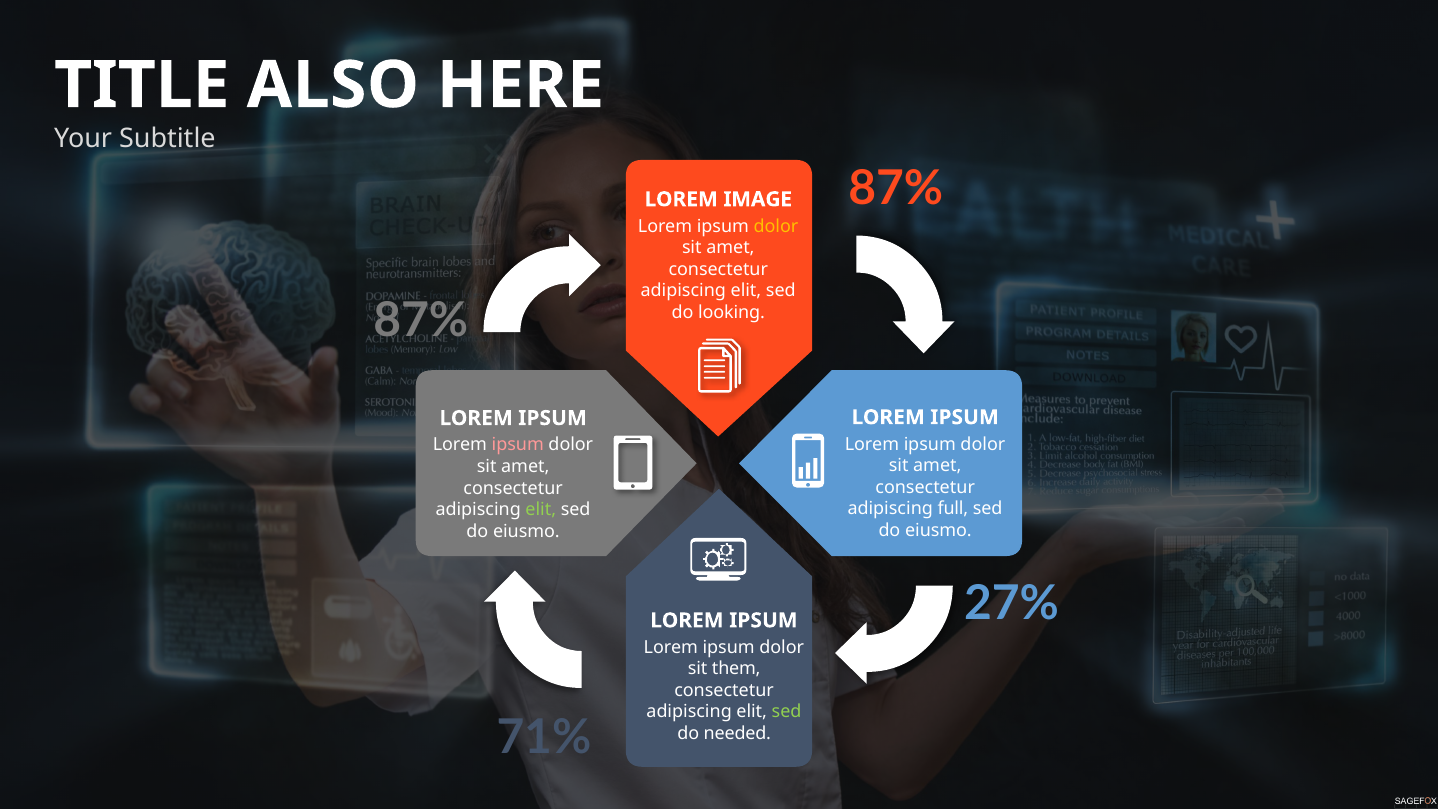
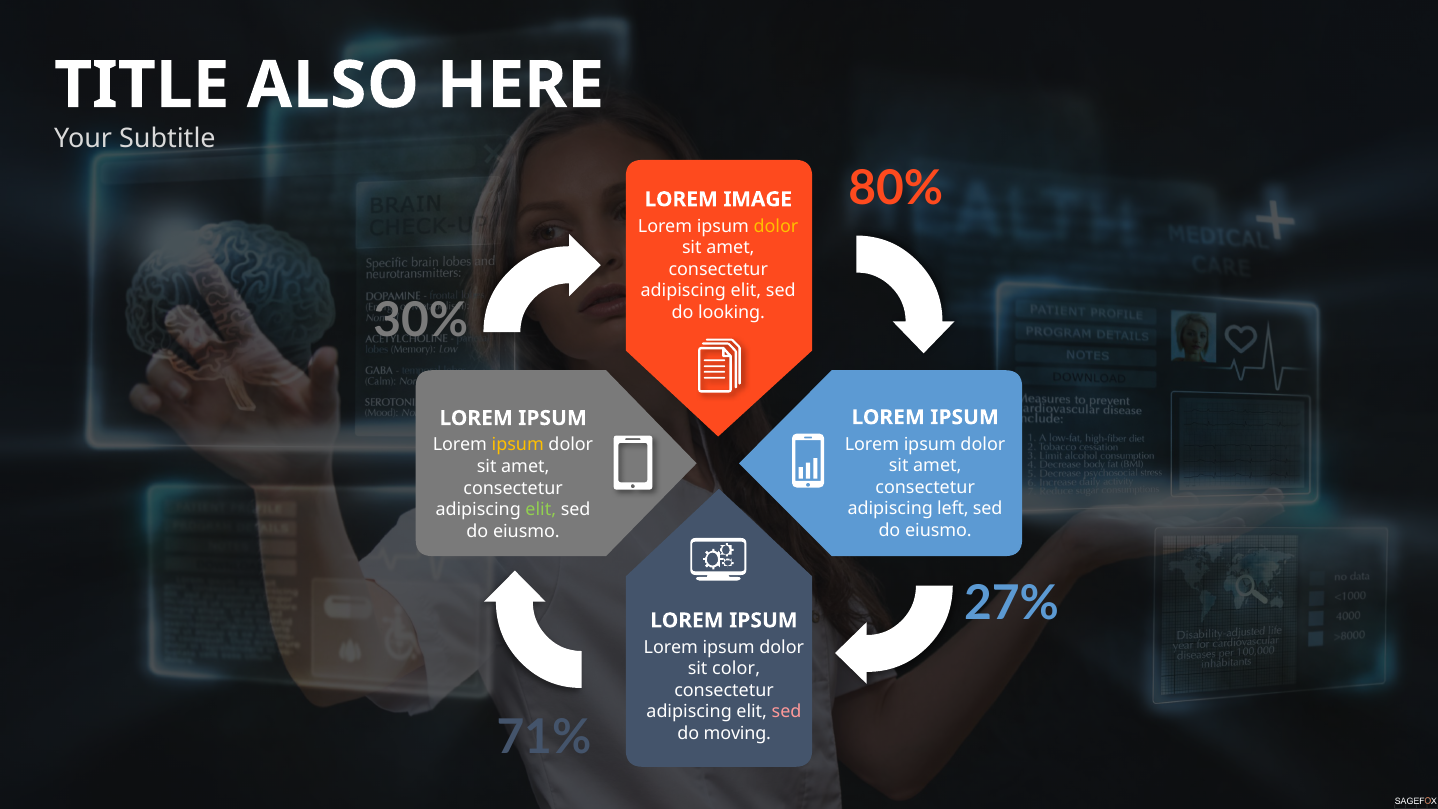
87%: 87% -> 80% (896, 189)
87%: 87% -> 30% (421, 320)
ipsum colour: pink -> yellow (518, 445)
full: full -> left (953, 509)
them: them -> color (736, 669)
sed colour: light green -> pink (787, 712)
needed: needed -> moving (737, 733)
